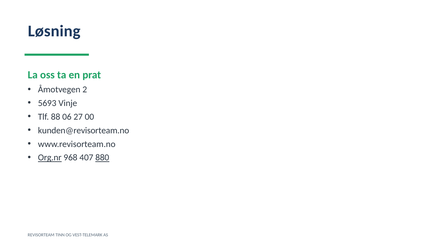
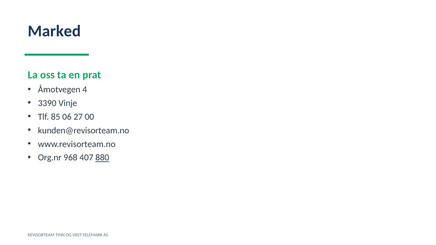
Løsning: Løsning -> Marked (54, 31)
2: 2 -> 4 (85, 90)
5693: 5693 -> 3390 (47, 103)
88: 88 -> 85 (56, 117)
Org.nr underline: present -> none (50, 158)
